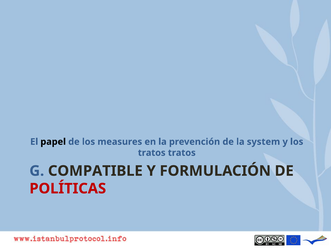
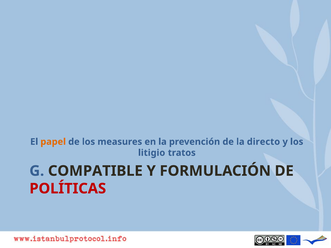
papel colour: black -> orange (53, 142)
system: system -> directo (263, 142)
tratos: tratos -> litigio (152, 153)
